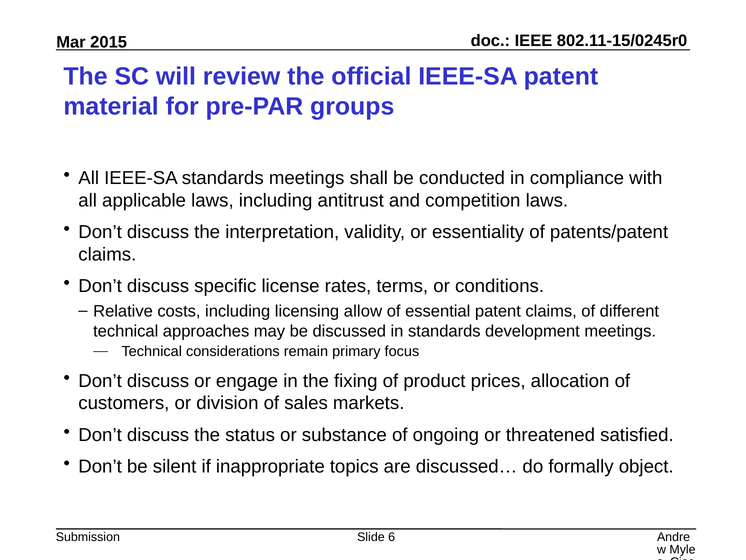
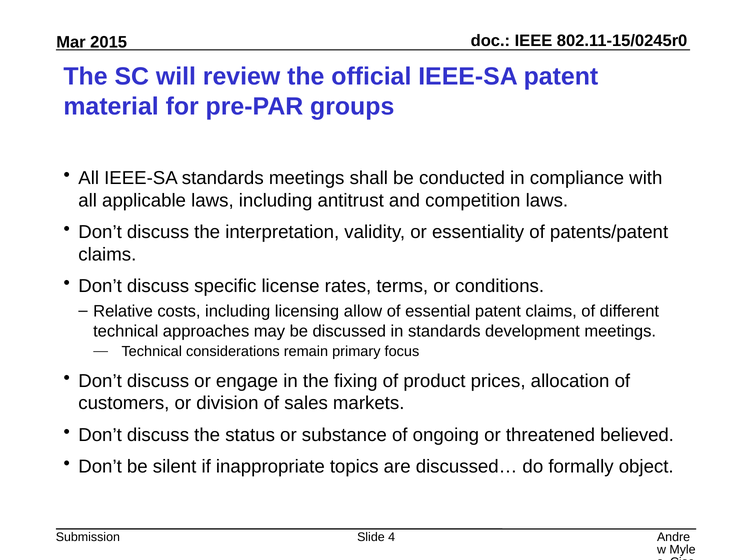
satisfied: satisfied -> believed (637, 435)
6: 6 -> 4 (392, 537)
